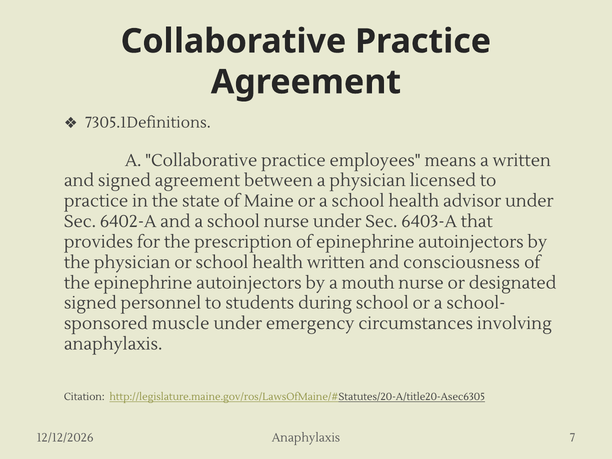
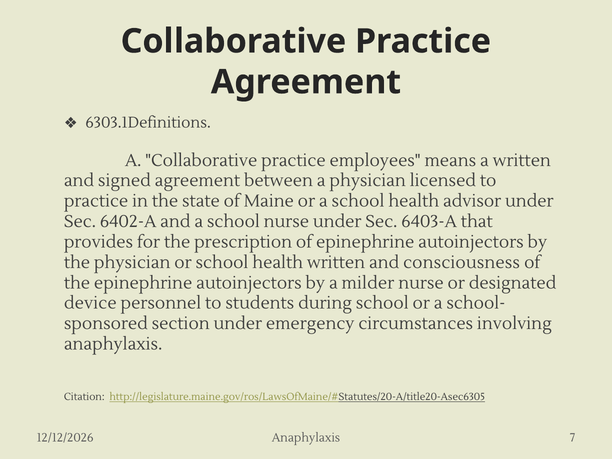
7305.1Definitions: 7305.1Definitions -> 6303.1Definitions (148, 123)
mouth: mouth -> milder (368, 283)
signed: signed -> device (90, 303)
muscle: muscle -> section (181, 324)
